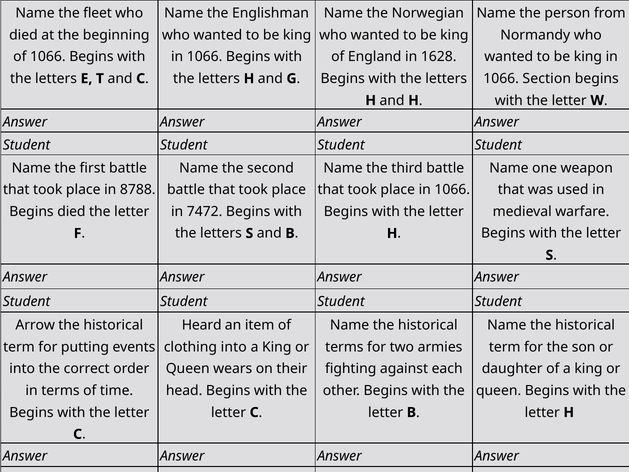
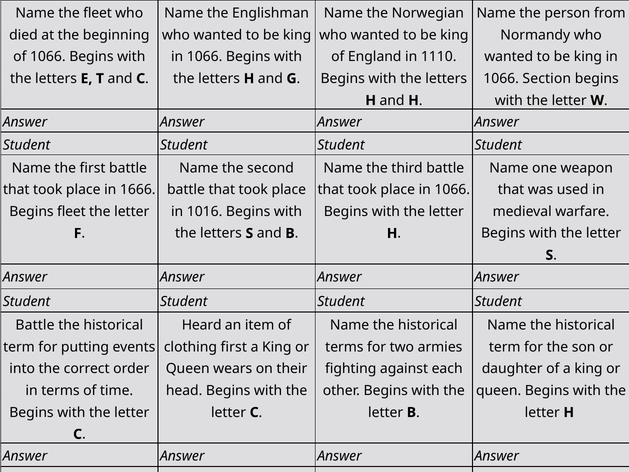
1628: 1628 -> 1110 (439, 57)
8788: 8788 -> 1666 (138, 190)
Begins died: died -> fleet (71, 211)
7472: 7472 -> 1016 (205, 211)
Arrow: Arrow -> Battle (35, 325)
clothing into: into -> first (234, 347)
